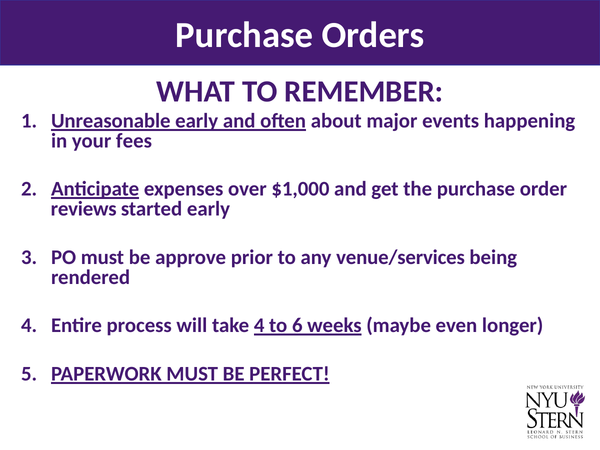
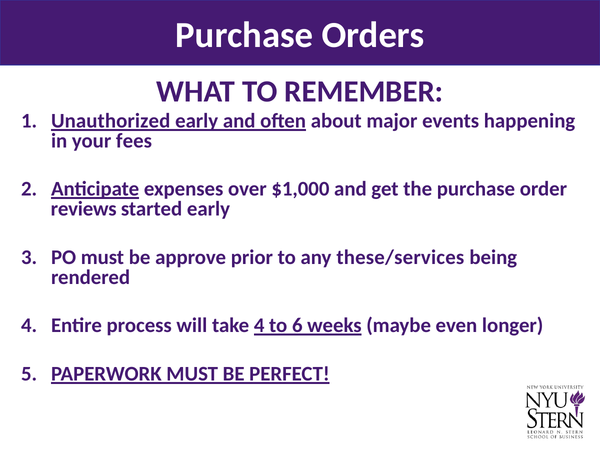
Unreasonable: Unreasonable -> Unauthorized (111, 121)
venue/services: venue/services -> these/services (400, 257)
